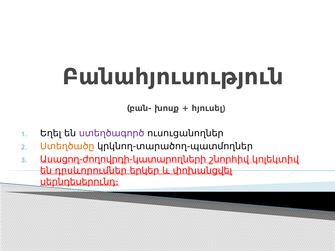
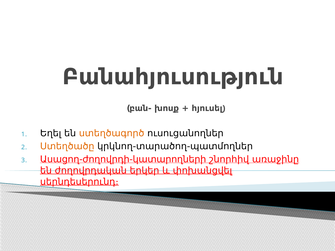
ստեղծագործ colour: purple -> orange (112, 134)
կոլեկտիվ: կոլեկտիվ -> առաջինը (276, 160)
դրսևորումներ: դրսևորումներ -> ժողովրդական (91, 171)
